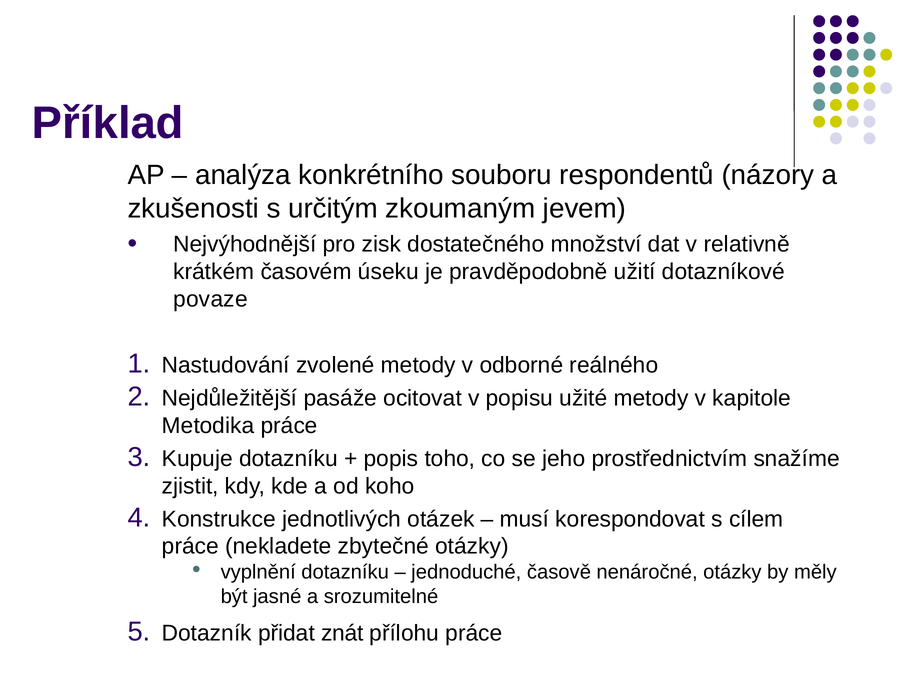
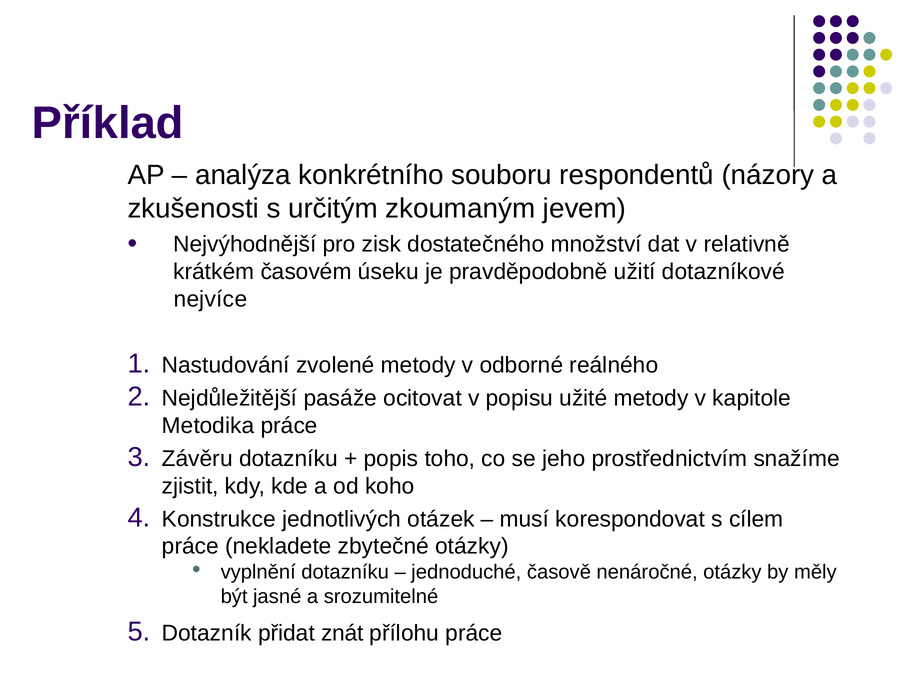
povaze: povaze -> nejvíce (210, 299)
Kupuje: Kupuje -> Závěru (197, 459)
